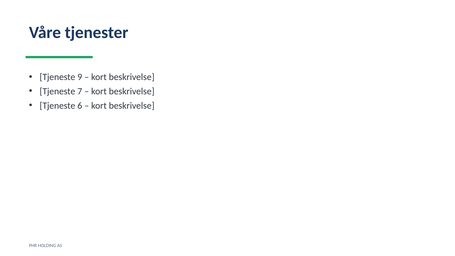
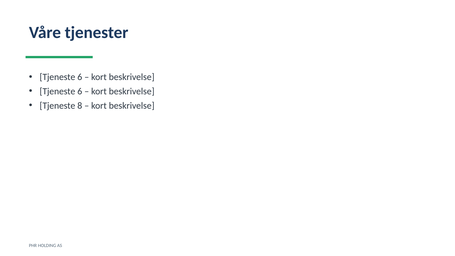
9: 9 -> 6 (80, 77)
7: 7 -> 6 (80, 91)
6: 6 -> 8 (80, 106)
